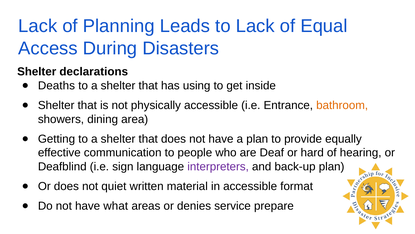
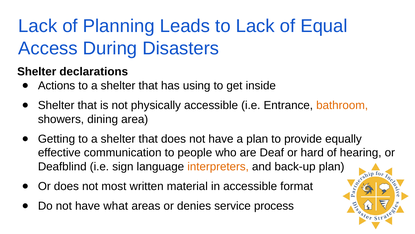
Deaths: Deaths -> Actions (57, 85)
interpreters colour: purple -> orange (218, 166)
quiet: quiet -> most (114, 186)
prepare: prepare -> process (274, 205)
